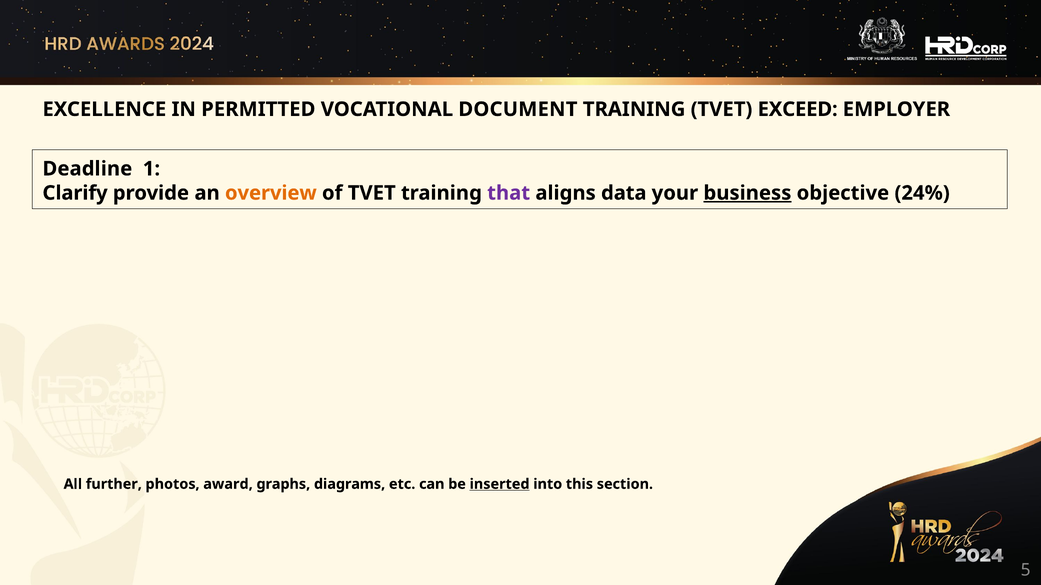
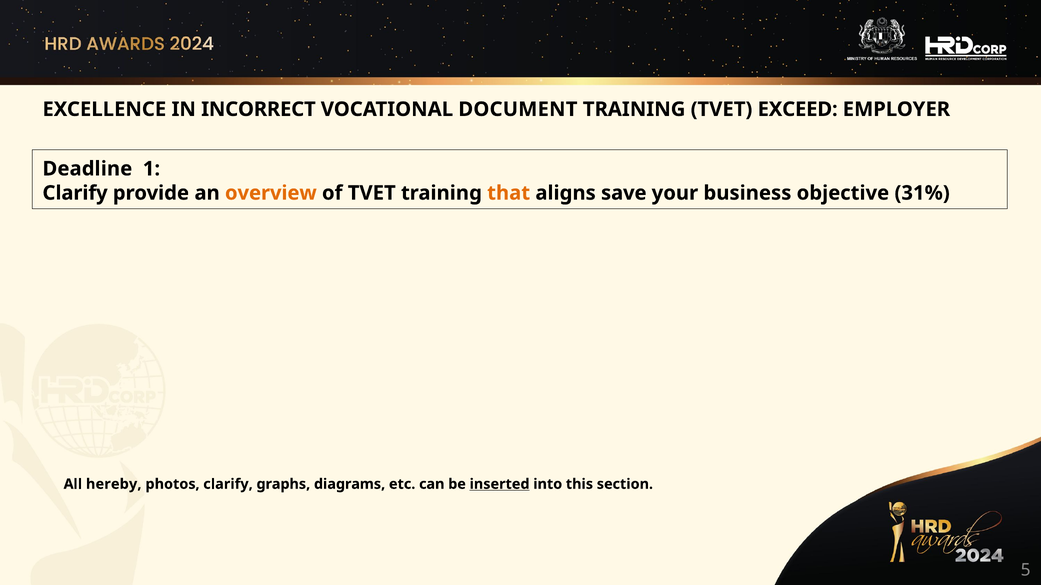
PERMITTED: PERMITTED -> INCORRECT (258, 109)
that colour: purple -> orange (509, 193)
data: data -> save (624, 193)
business underline: present -> none (747, 193)
24%: 24% -> 31% (922, 193)
further: further -> hereby (114, 485)
photos award: award -> clarify (228, 485)
